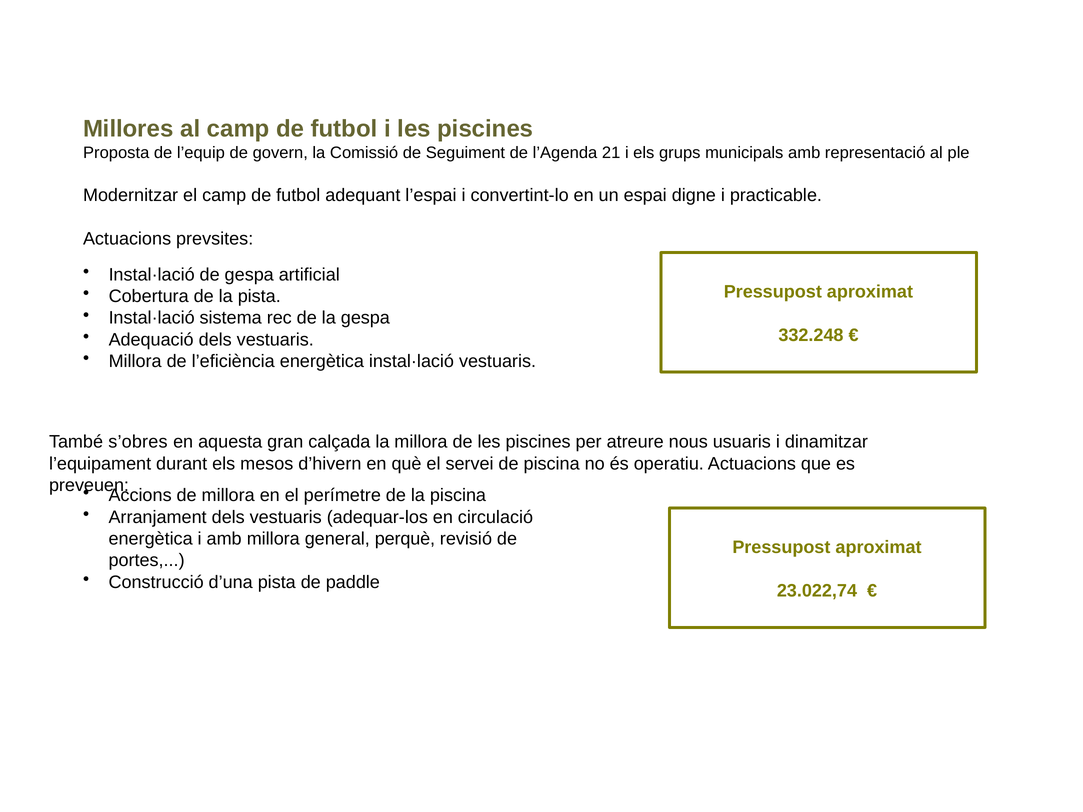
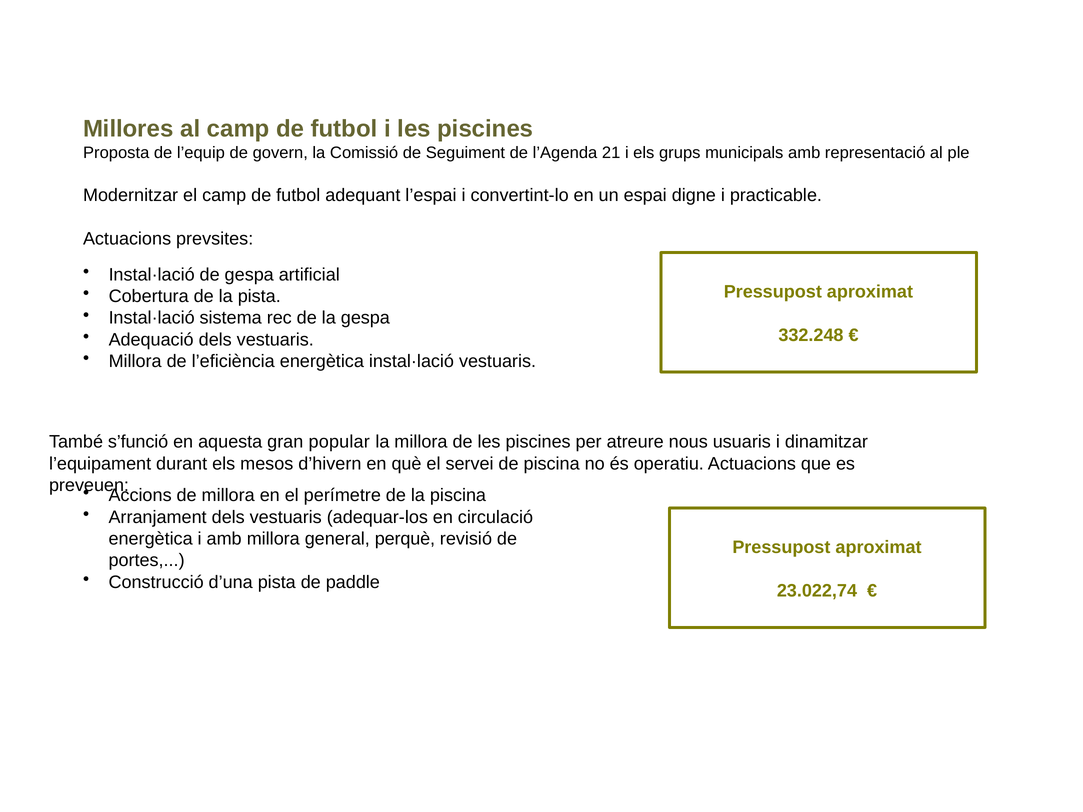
s’obres: s’obres -> s’funció (138, 442)
calçada: calçada -> popular (339, 442)
